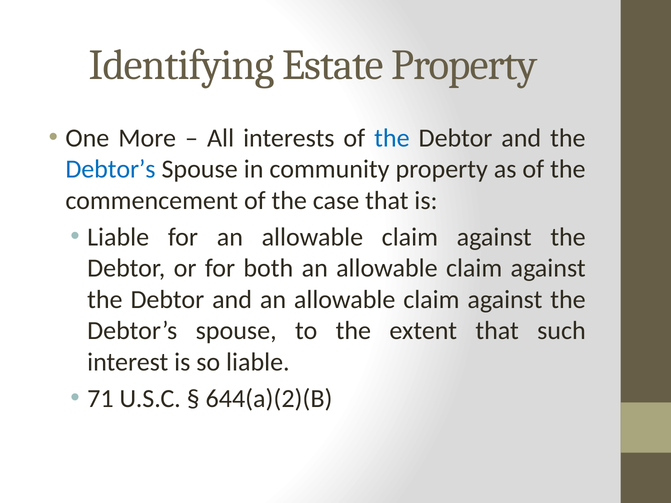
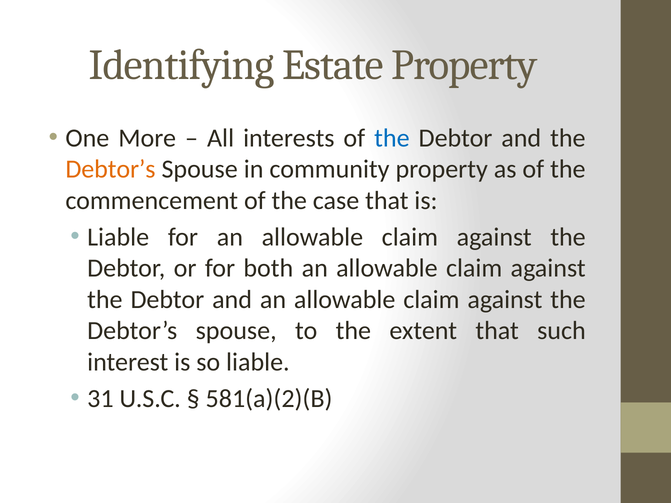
Debtor’s colour: blue -> orange (111, 169)
71: 71 -> 31 (100, 399)
644(a)(2)(B: 644(a)(2)(B -> 581(a)(2)(B (269, 399)
